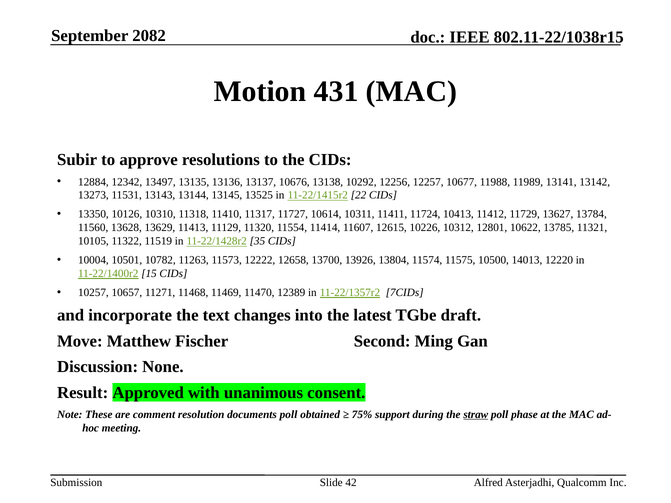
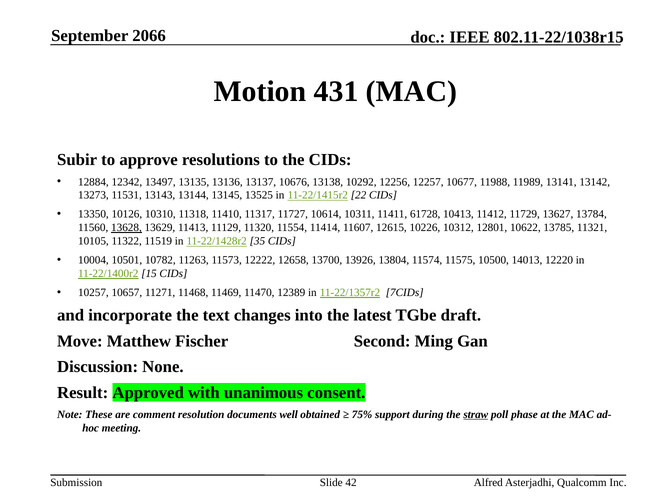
2082: 2082 -> 2066 (149, 36)
11724: 11724 -> 61728 (425, 214)
13628 underline: none -> present (126, 228)
documents poll: poll -> well (289, 415)
